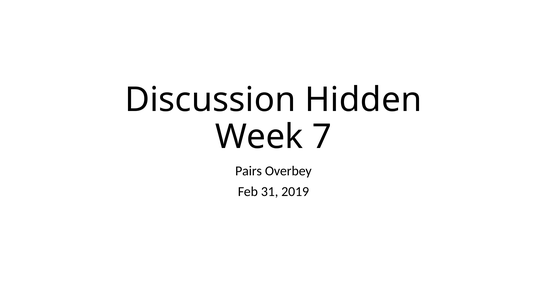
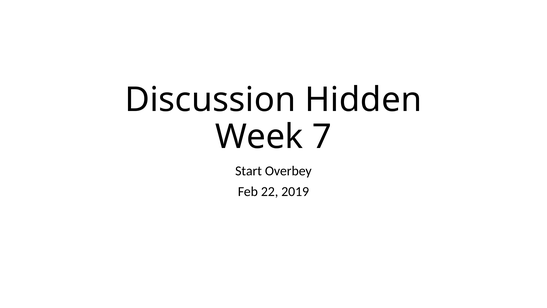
Pairs: Pairs -> Start (249, 171)
31: 31 -> 22 (270, 191)
